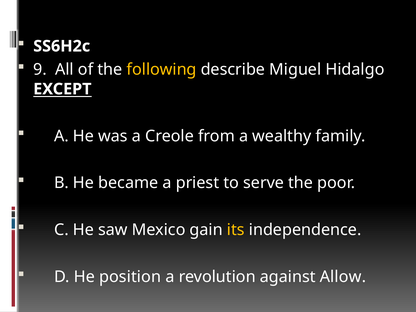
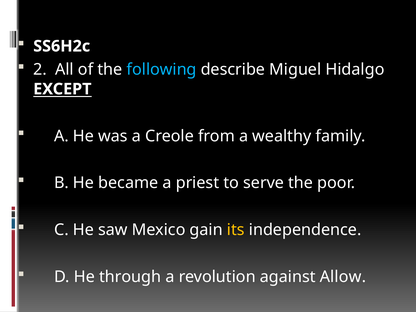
9: 9 -> 2 (40, 70)
following colour: yellow -> light blue (162, 70)
position: position -> through (130, 277)
